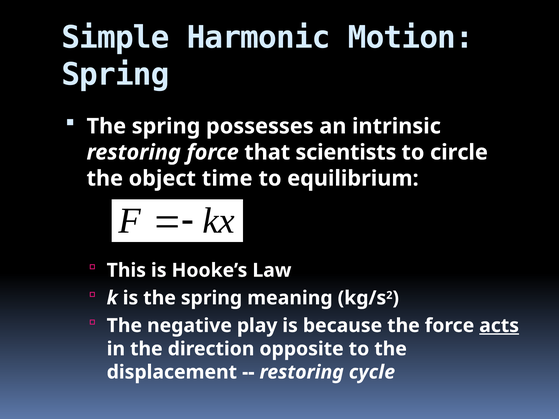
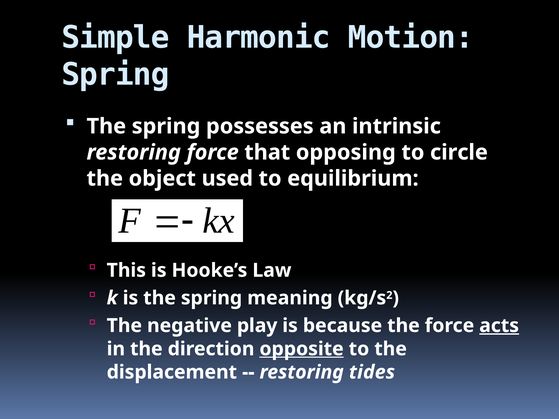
scientists: scientists -> opposing (346, 152)
time: time -> used (227, 179)
opposite underline: none -> present (302, 349)
cycle: cycle -> tides (372, 372)
